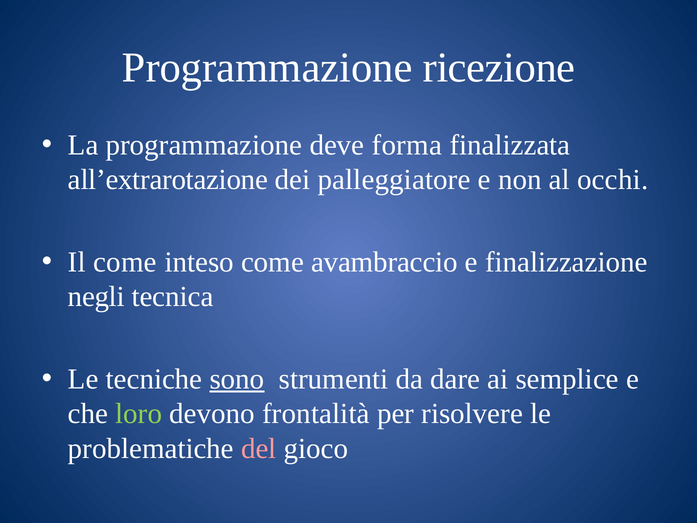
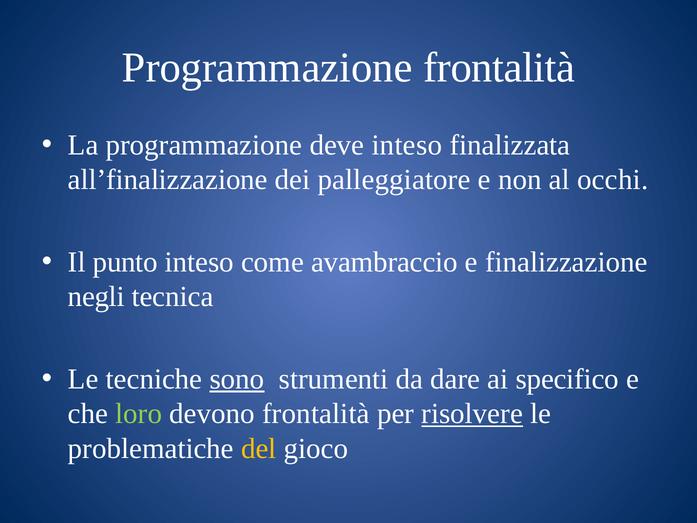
Programmazione ricezione: ricezione -> frontalità (499, 67)
deve forma: forma -> inteso (407, 145)
all’extrarotazione: all’extrarotazione -> all’finalizzazione (168, 180)
Il come: come -> punto (125, 262)
semplice: semplice -> specifico (567, 379)
risolvere underline: none -> present (472, 414)
del colour: pink -> yellow (259, 449)
